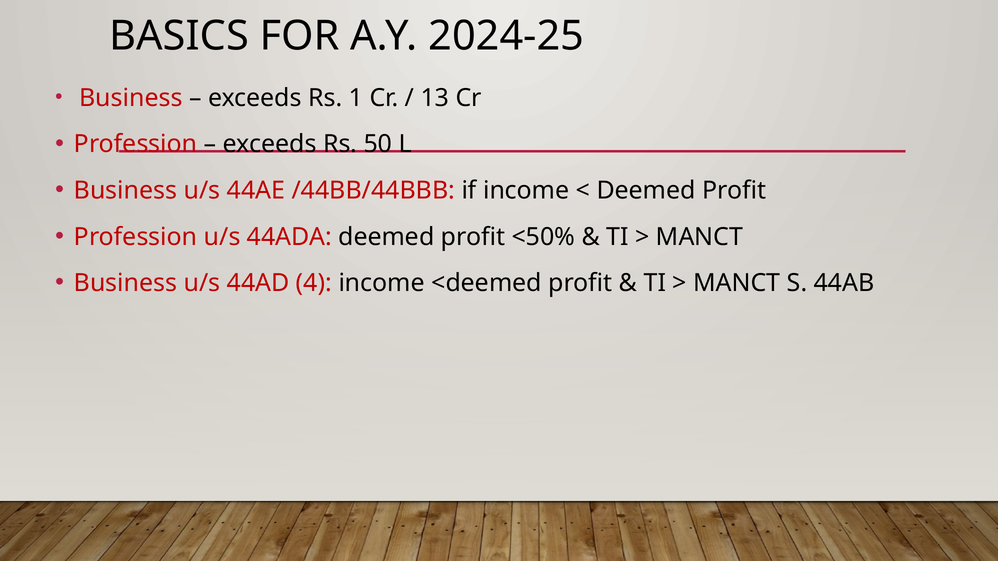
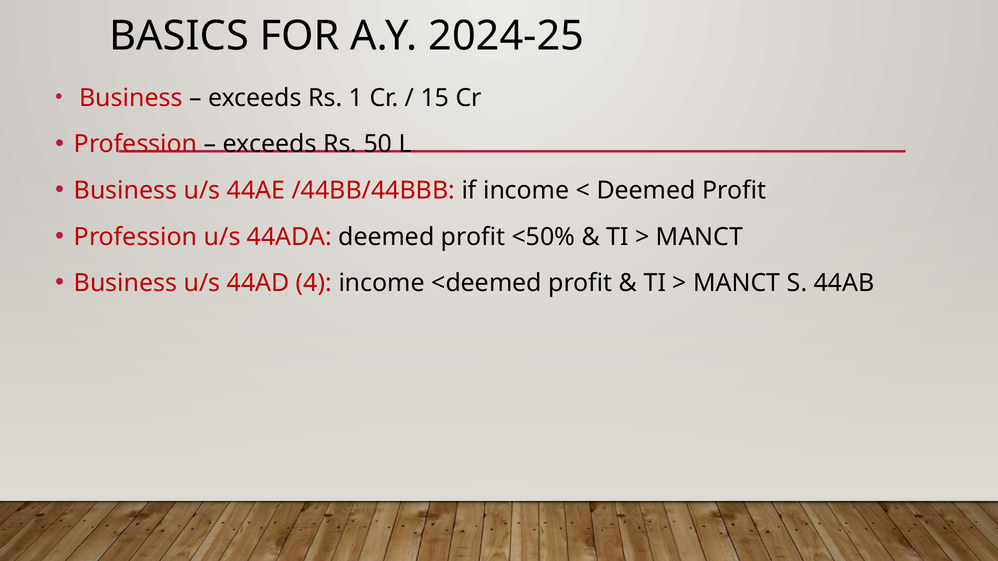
13: 13 -> 15 (435, 98)
